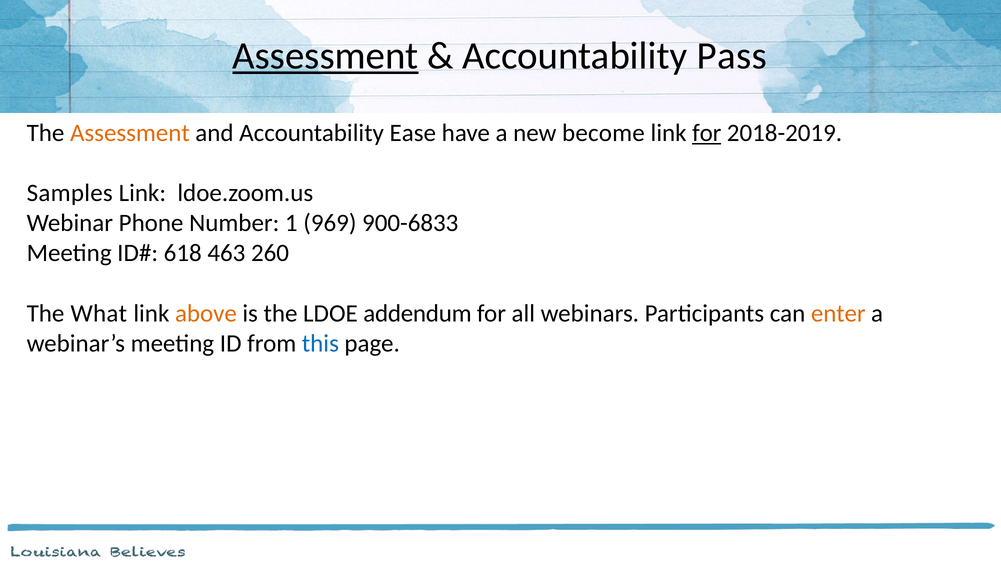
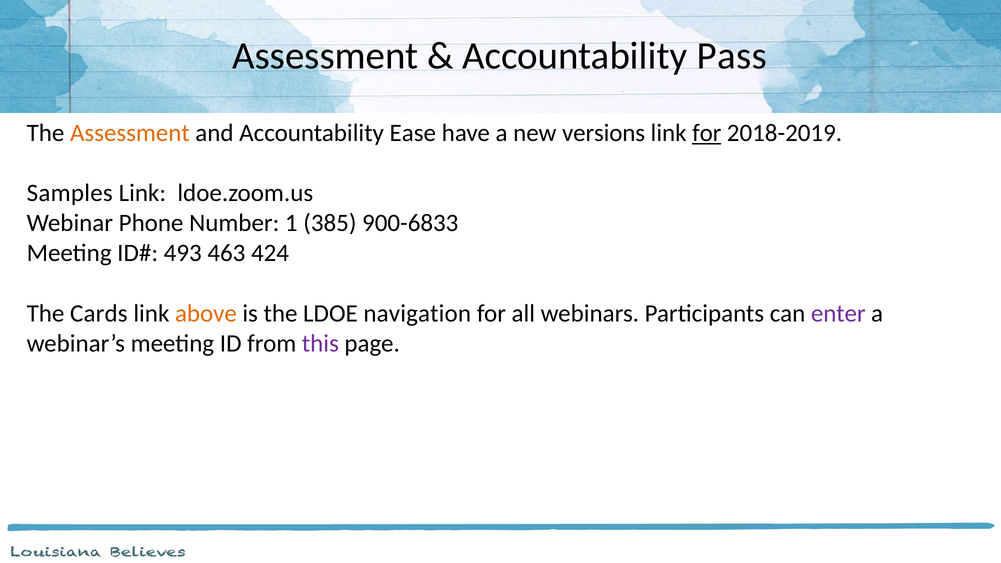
Assessment underline: present -> none (325, 56)
become: become -> versions (604, 133)
969: 969 -> 385 (330, 223)
618: 618 -> 493 (183, 253)
260: 260 -> 424 (270, 253)
What: What -> Cards (99, 313)
addendum: addendum -> navigation (417, 313)
enter colour: orange -> purple (838, 313)
this colour: blue -> purple (320, 343)
